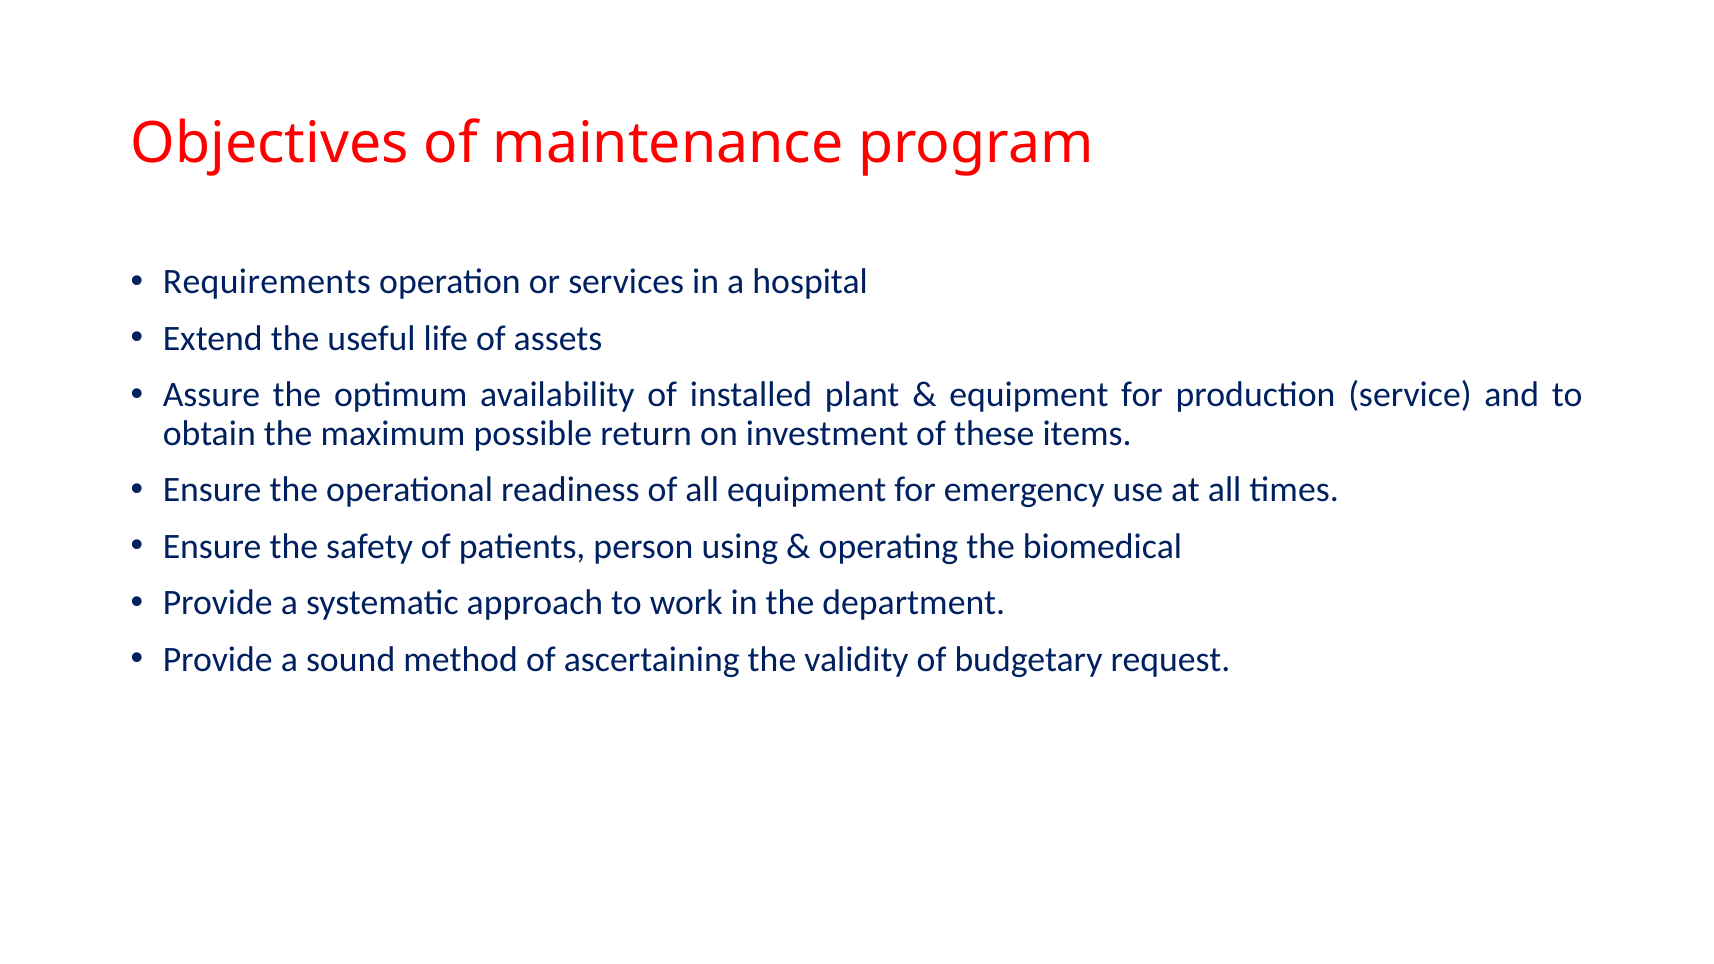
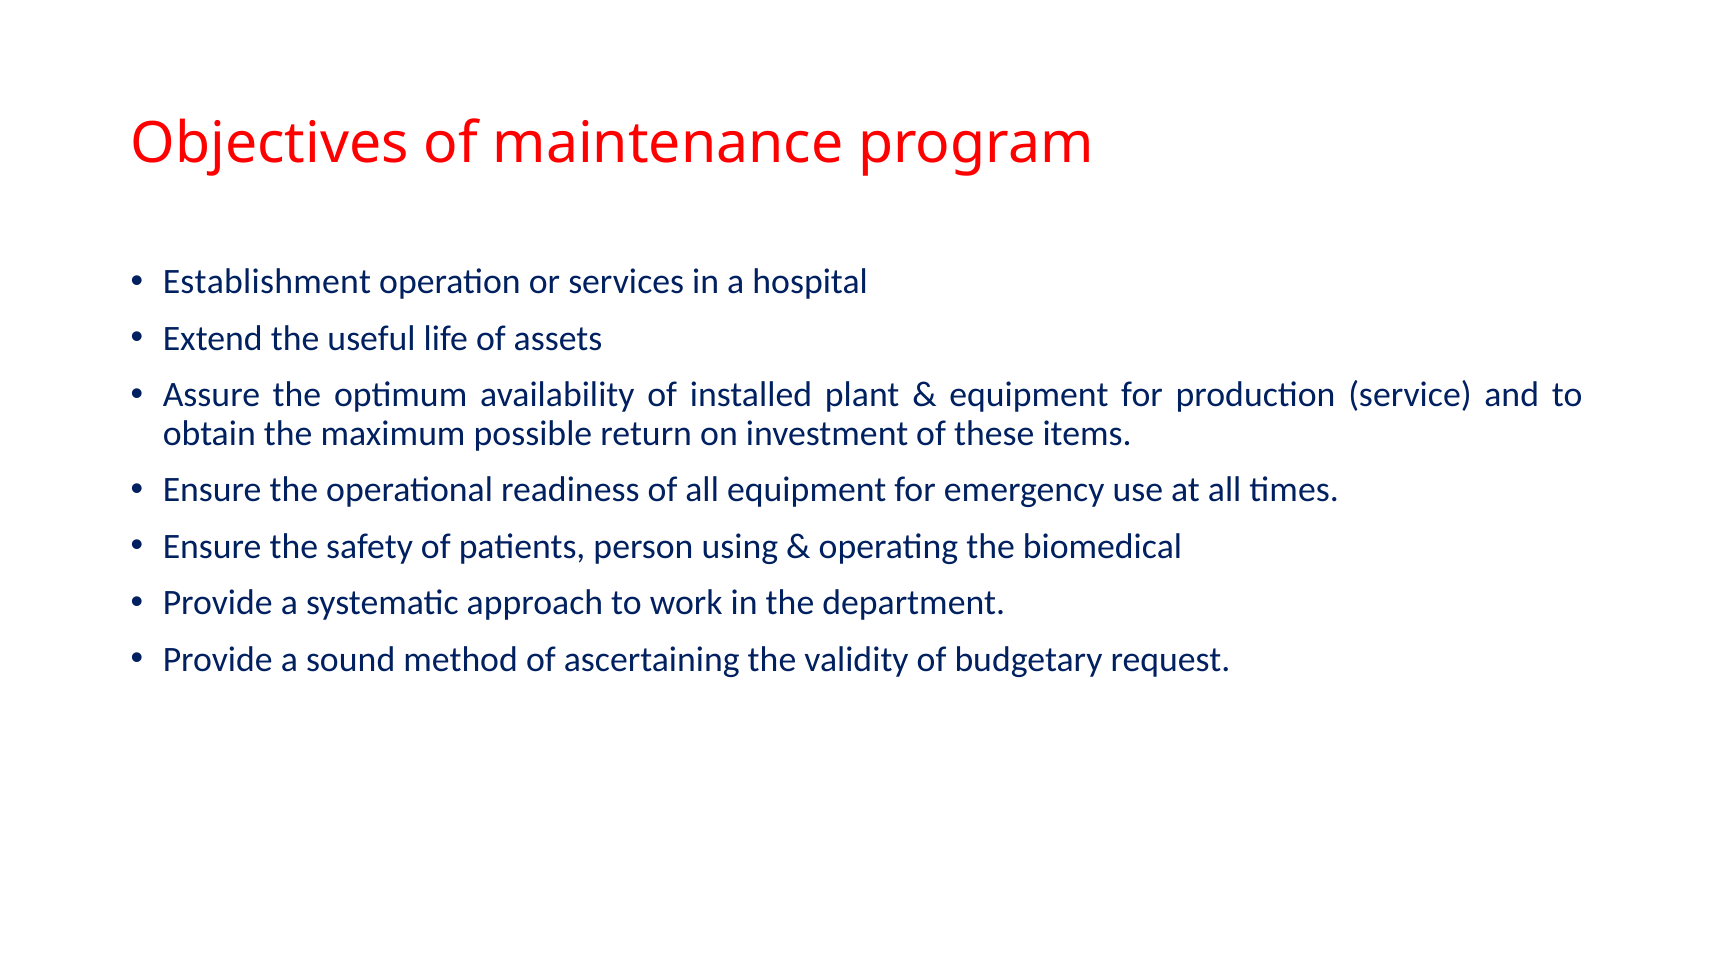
Requirements: Requirements -> Establishment (267, 282)
